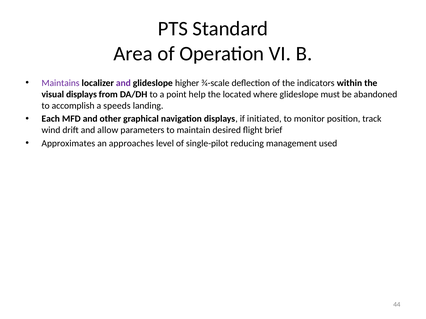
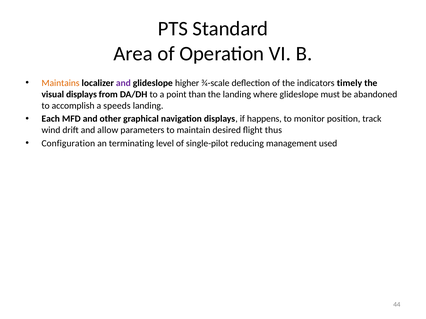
Maintains colour: purple -> orange (61, 83)
within: within -> timely (349, 83)
help: help -> than (197, 94)
the located: located -> landing (237, 94)
initiated: initiated -> happens (264, 119)
brief: brief -> thus (273, 130)
Approximates: Approximates -> Configuration (68, 144)
approaches: approaches -> terminating (131, 144)
